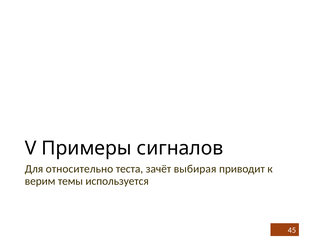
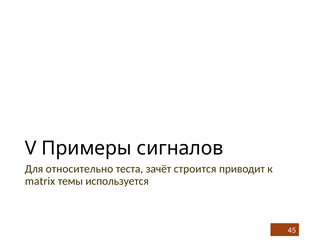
выбирая: выбирая -> строится (195, 169)
верим: верим -> matrix (40, 181)
